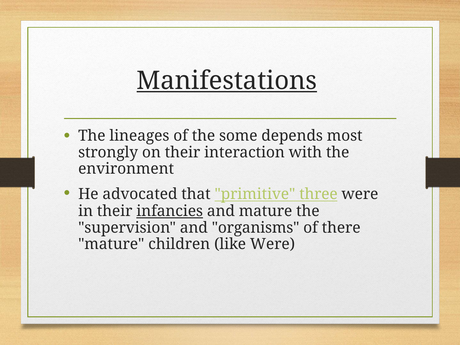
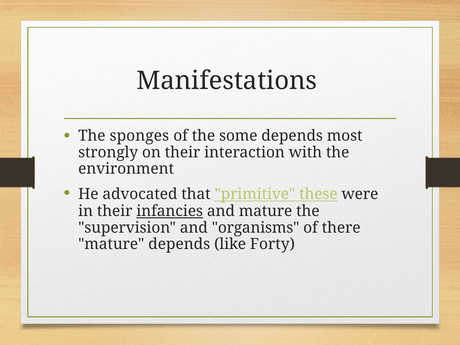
Manifestations underline: present -> none (227, 81)
lineages: lineages -> sponges (139, 136)
three: three -> these (318, 194)
mature children: children -> depends (179, 244)
like Were: Were -> Forty (272, 244)
